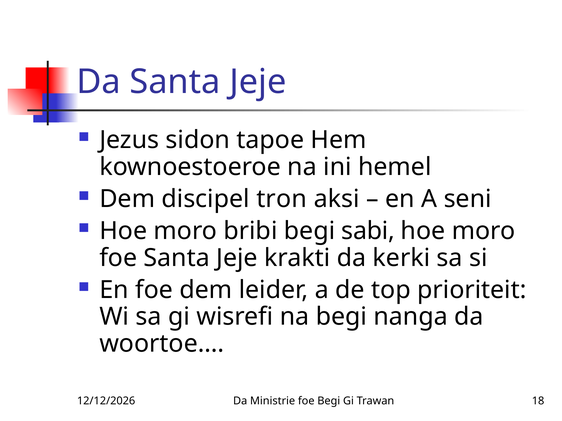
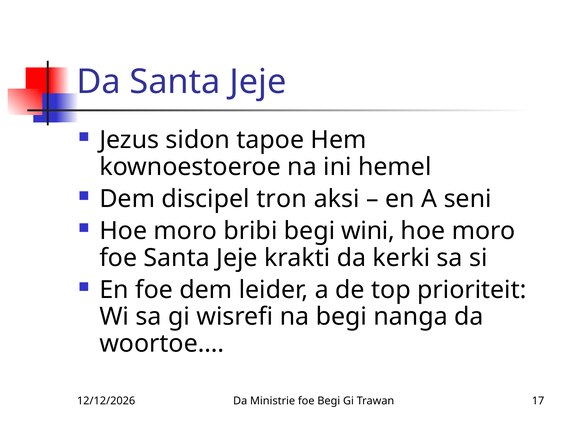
sabi: sabi -> wini (368, 231)
18: 18 -> 17 (538, 401)
